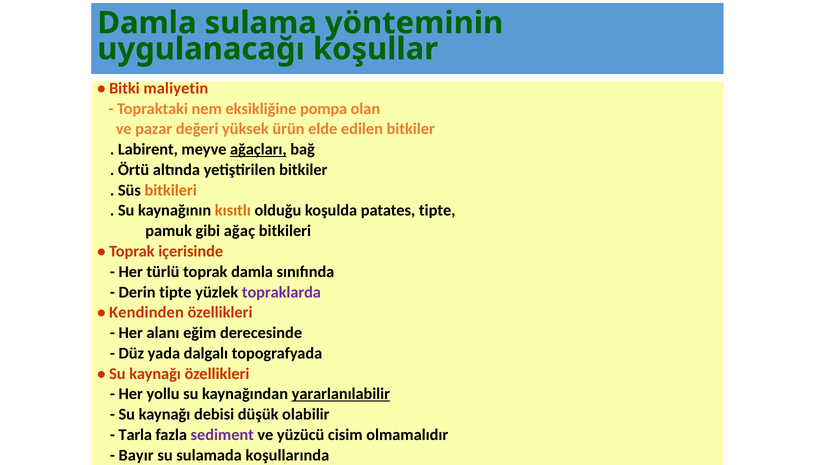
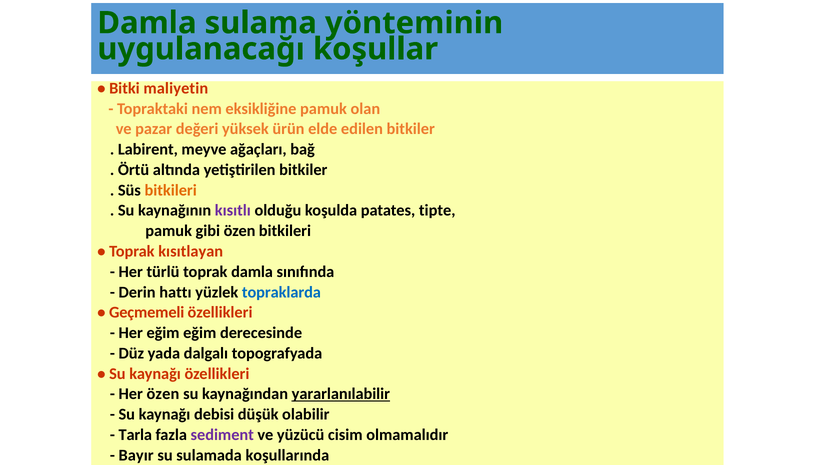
eksikliğine pompa: pompa -> pamuk (323, 109)
ağaçları underline: present -> none (258, 149)
kısıtlı colour: orange -> purple (233, 211)
gibi ağaç: ağaç -> özen (240, 231)
içerisinde: içerisinde -> kısıtlayan (191, 251)
Derin tipte: tipte -> hattı (175, 292)
topraklarda colour: purple -> blue (281, 292)
Kendinden: Kendinden -> Geçmemeli (147, 313)
Her alanı: alanı -> eğim (163, 333)
Her yollu: yollu -> özen (163, 394)
